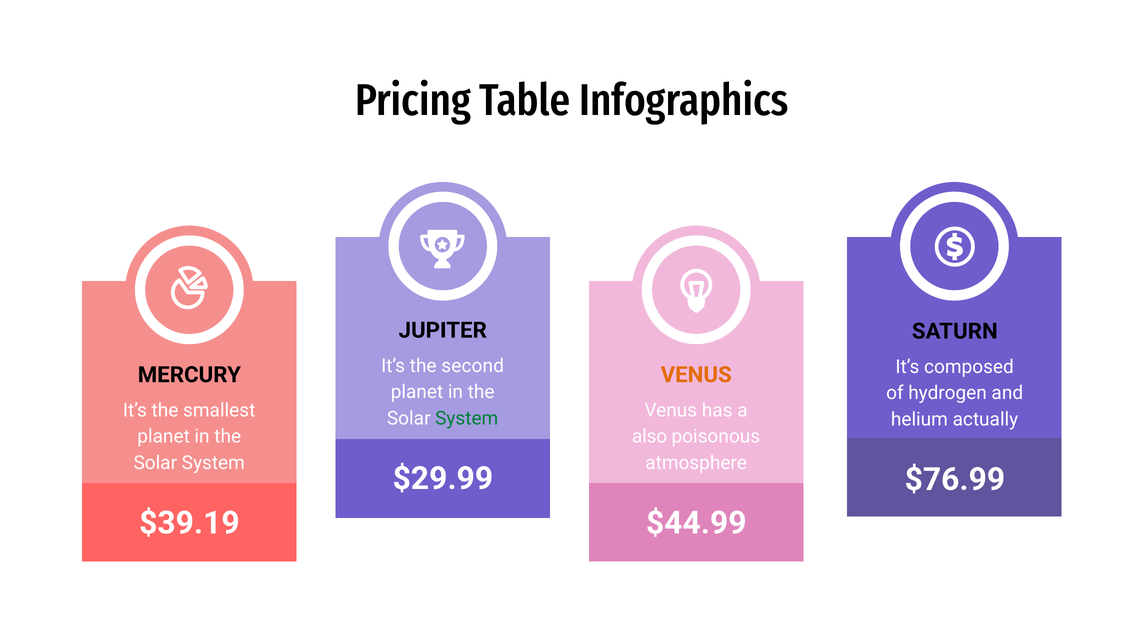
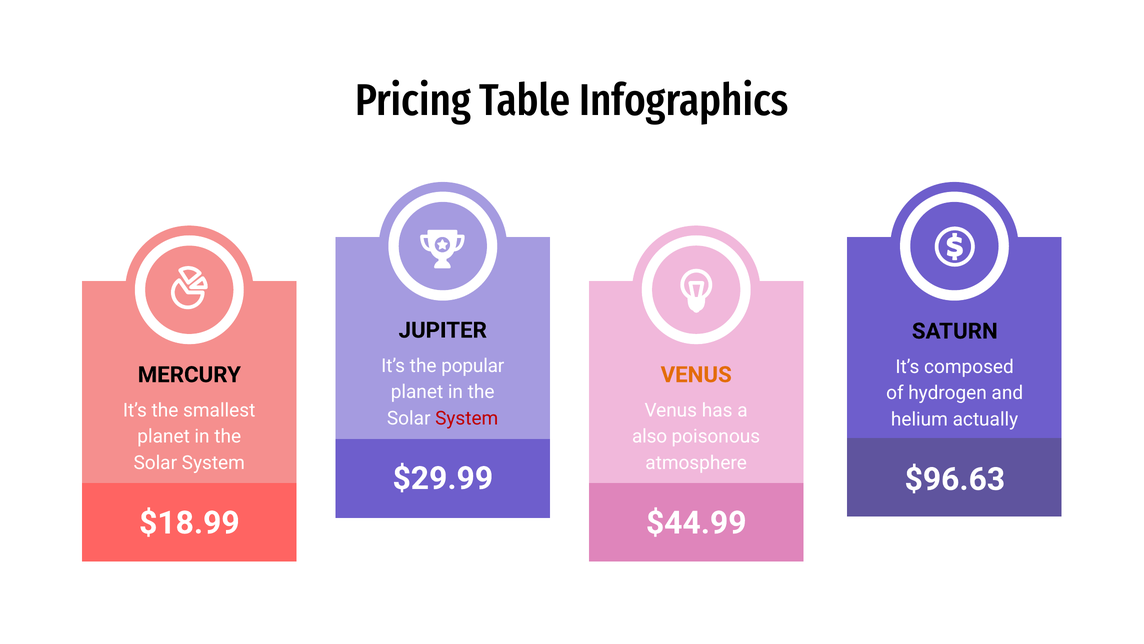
second: second -> popular (473, 366)
System colour: green -> red (467, 418)
$76.99: $76.99 -> $96.63 (955, 479)
$39.19: $39.19 -> $18.99 (189, 523)
